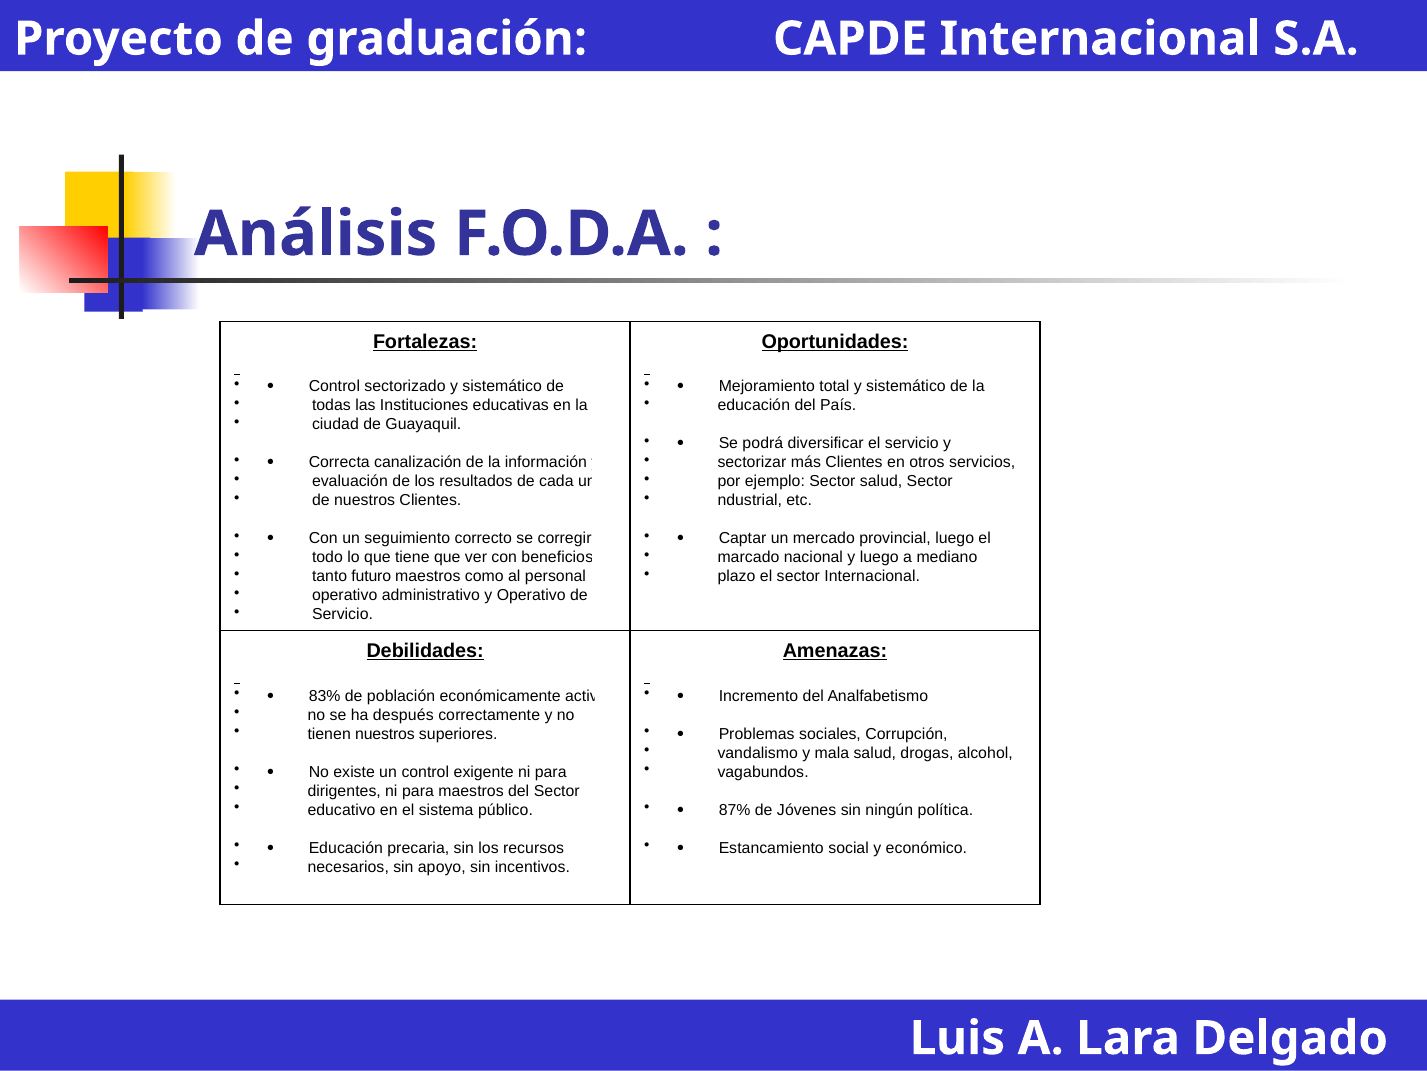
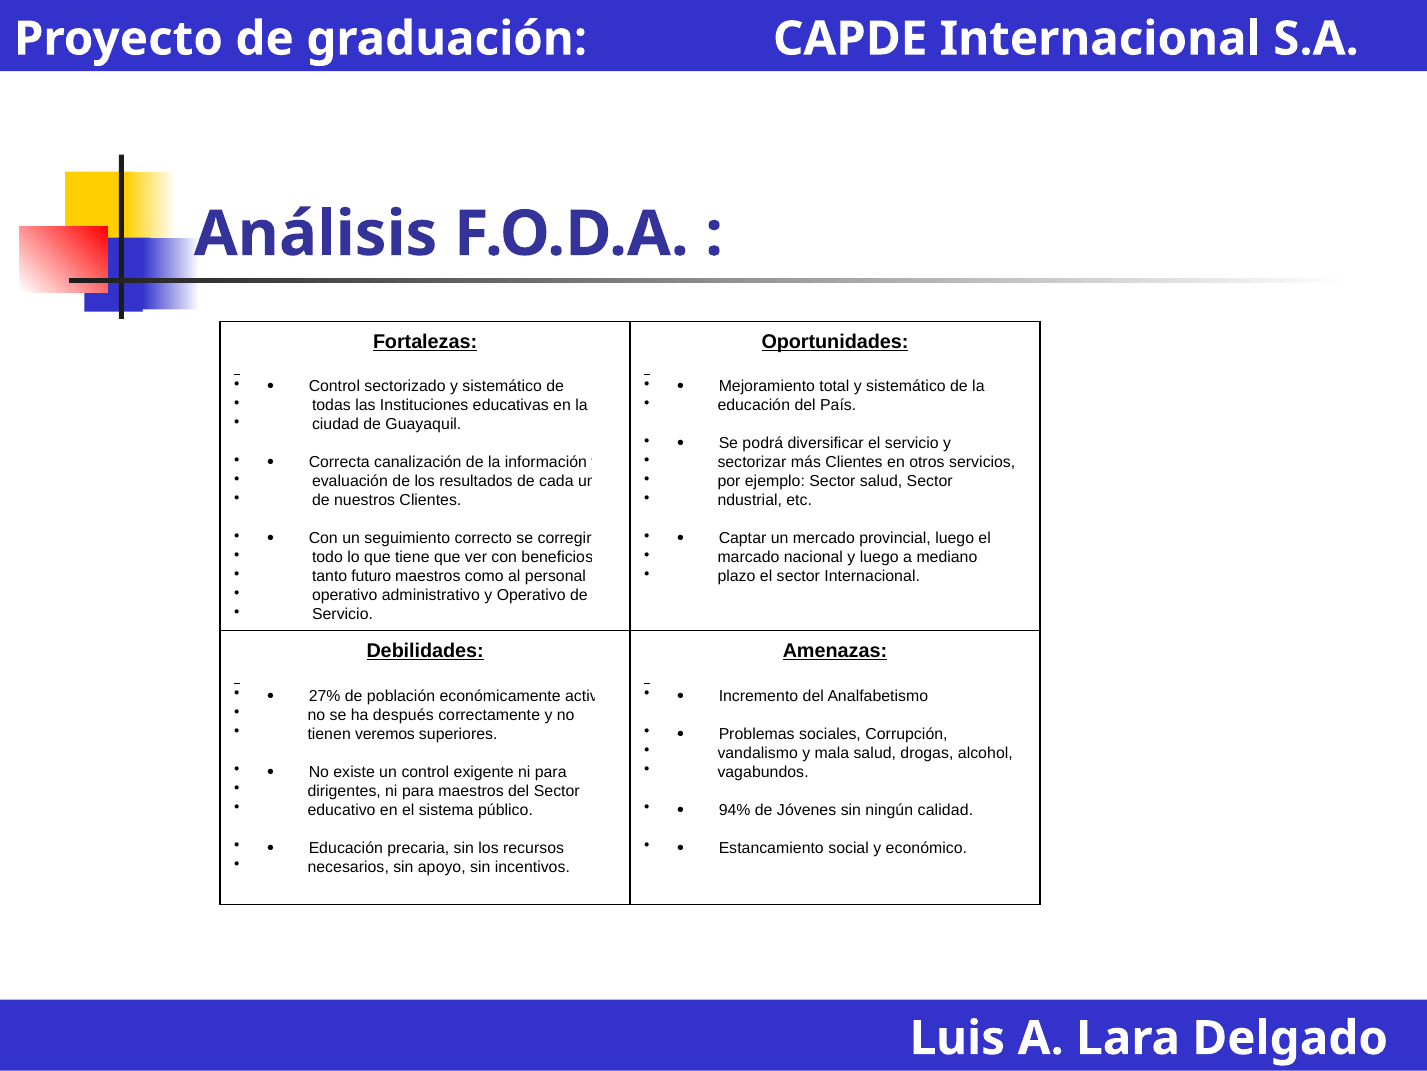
83%: 83% -> 27% (325, 695)
tienen nuestros: nuestros -> veremos (385, 733)
87%: 87% -> 94% (735, 809)
política: política -> calidad (945, 809)
